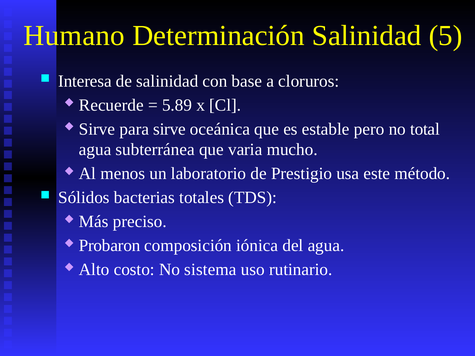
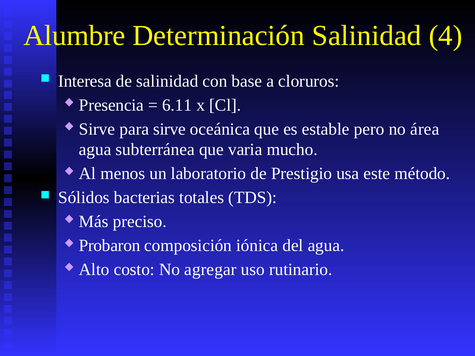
Humano: Humano -> Alumbre (74, 36)
5: 5 -> 4 (446, 36)
Recuerde: Recuerde -> Presencia (111, 105)
5.89: 5.89 -> 6.11 (177, 105)
total: total -> área (425, 129)
sistema: sistema -> agregar (210, 270)
